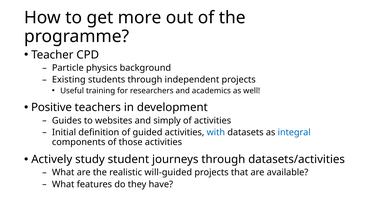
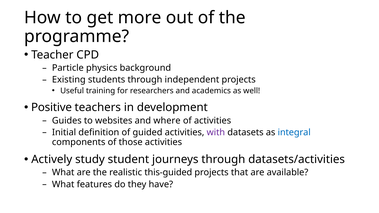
simply: simply -> where (167, 121)
with colour: blue -> purple (216, 132)
will-guided: will-guided -> this-guided (168, 173)
